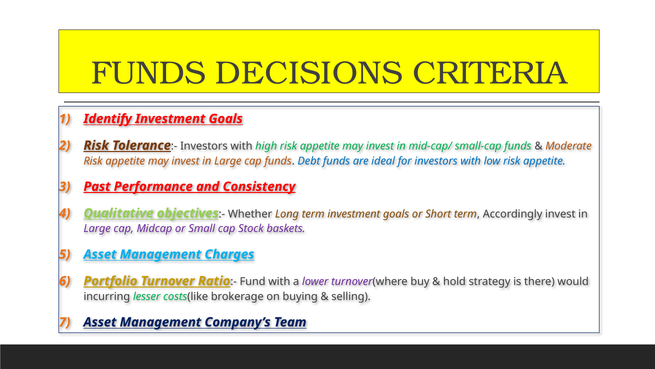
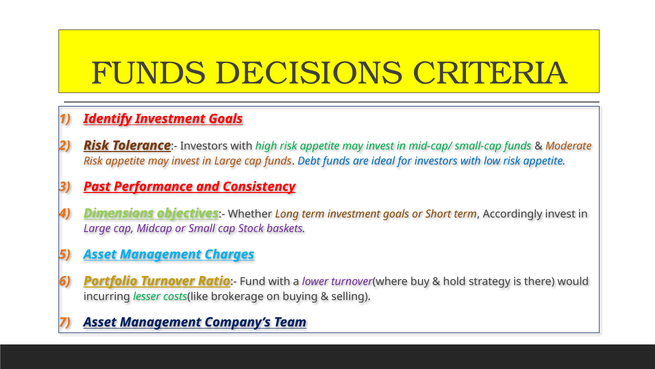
Qualitative: Qualitative -> Dimensions (119, 213)
